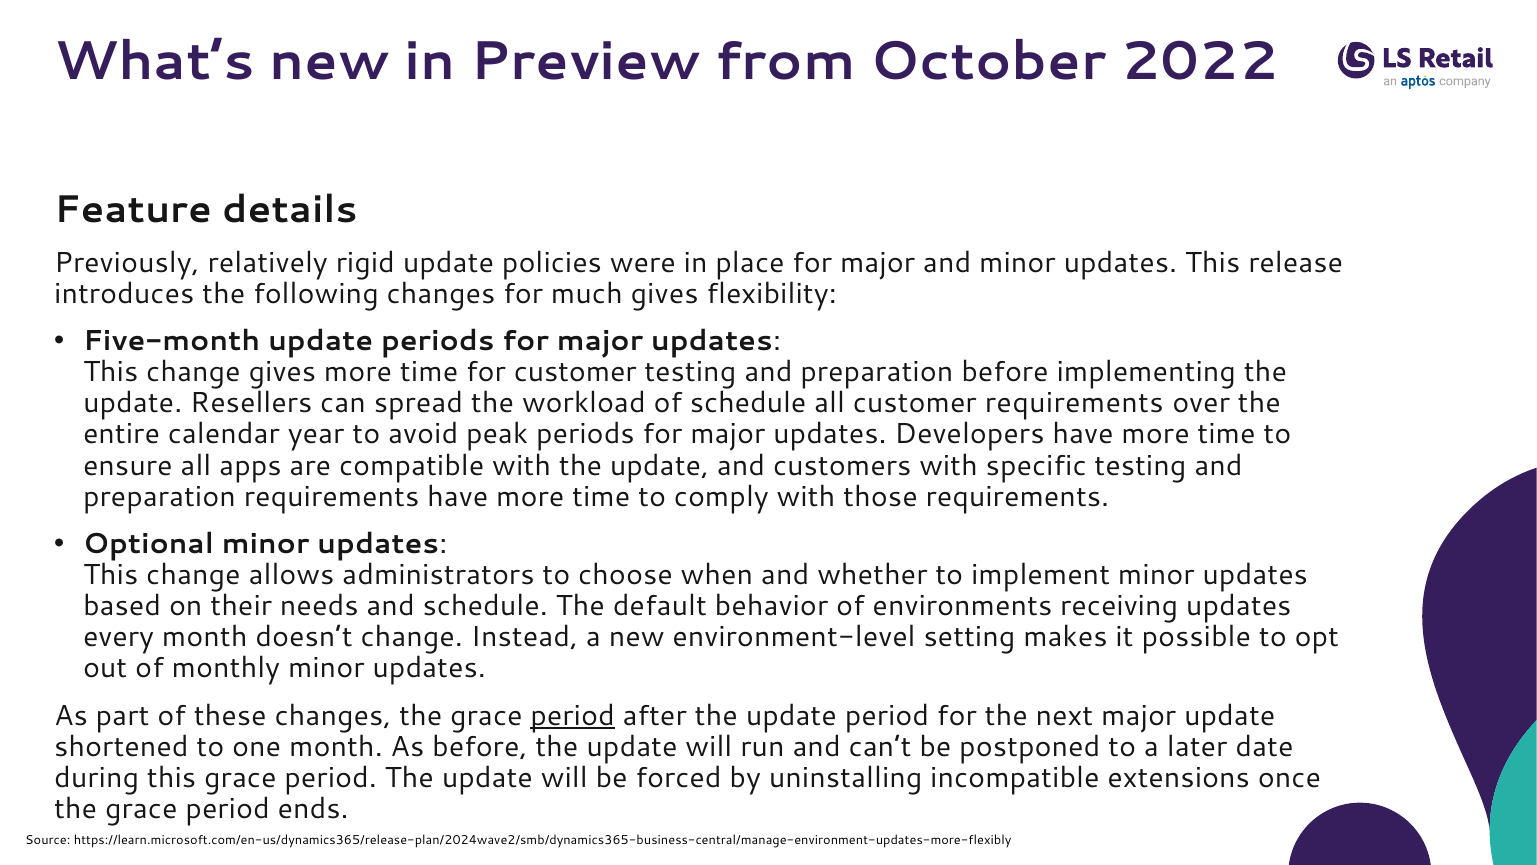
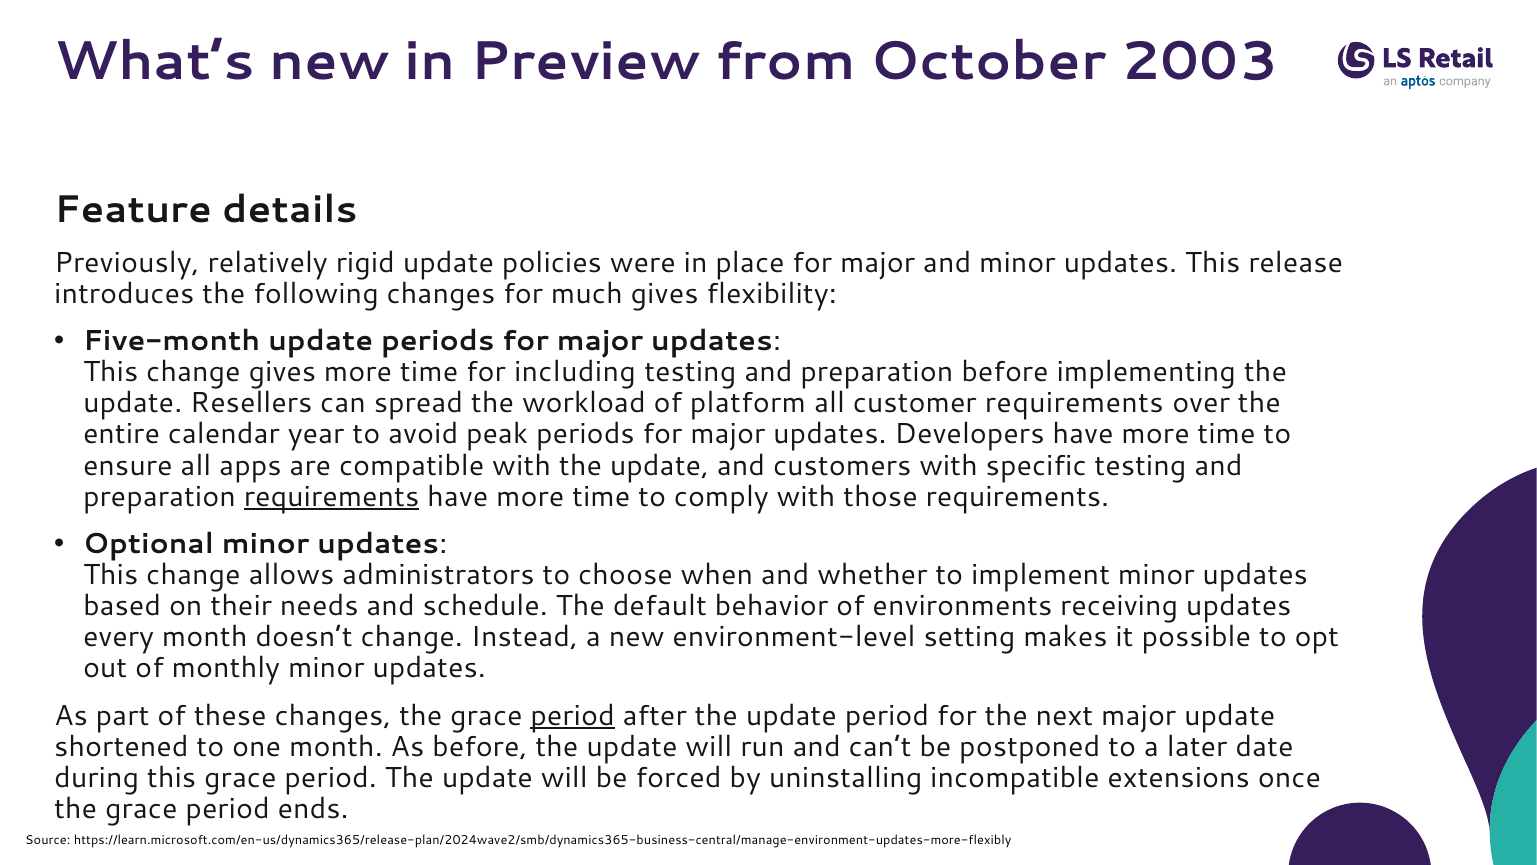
2022: 2022 -> 2003 (1200, 62)
for customer: customer -> including (575, 372)
of schedule: schedule -> platform (748, 403)
requirements underline: none -> present (332, 496)
